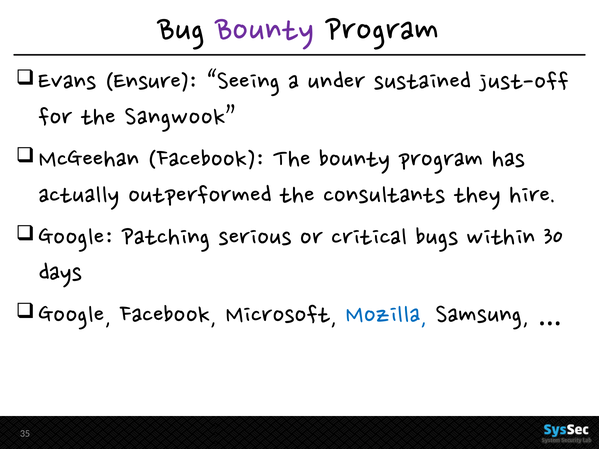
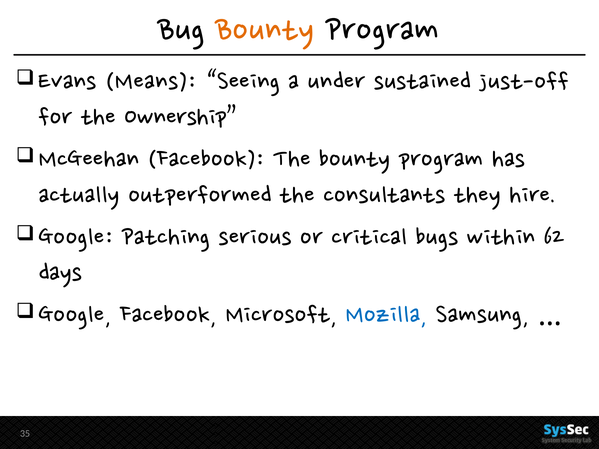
Bounty colour: purple -> orange (265, 31)
Ensure: Ensure -> Means (151, 82)
Sangwook: Sangwook -> Ownership (181, 118)
30: 30 -> 62 (554, 238)
